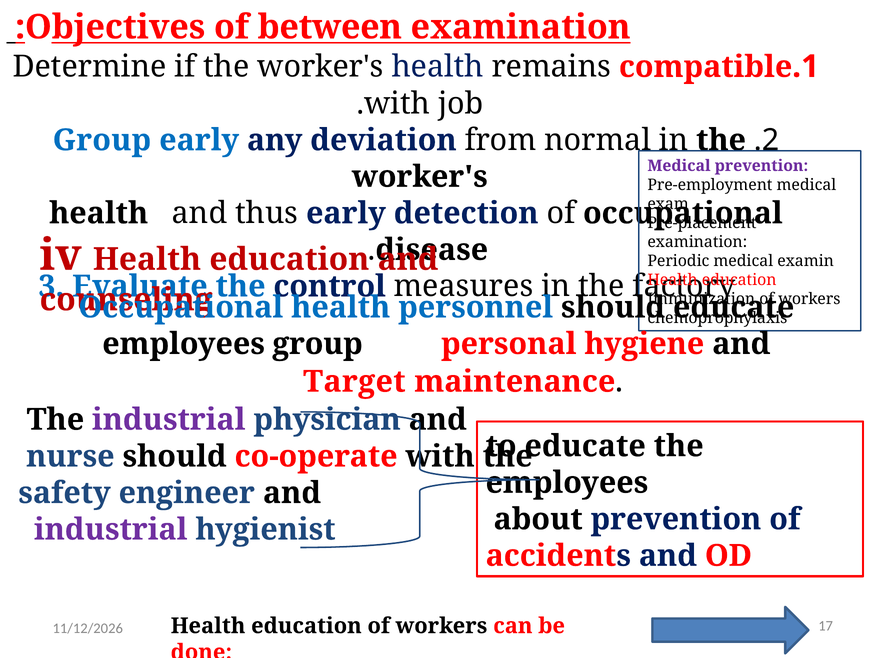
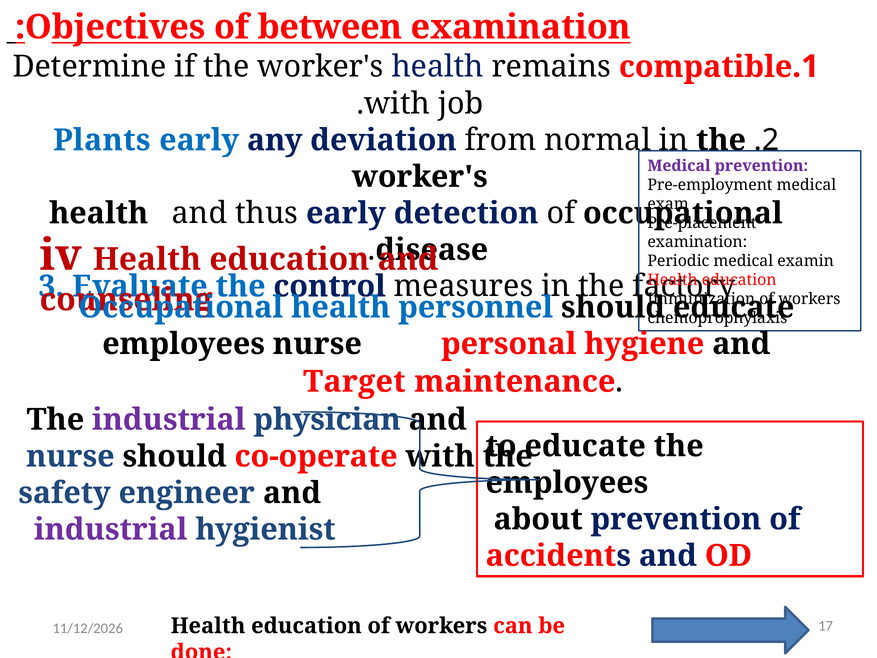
Group: Group -> Plants (102, 140)
employees group: group -> nurse (317, 344)
